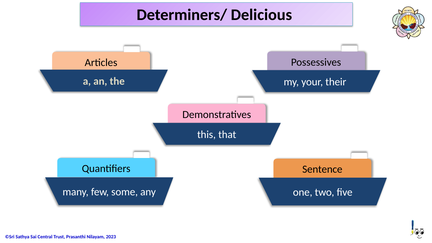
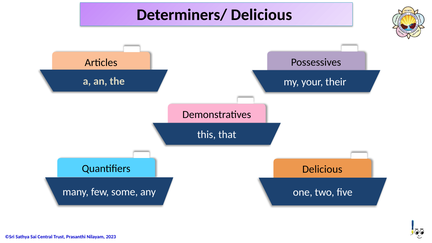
Quantifiers Sentence: Sentence -> Delicious (322, 169)
